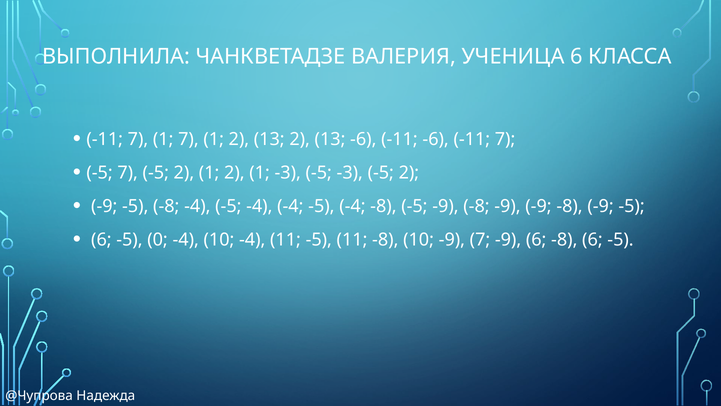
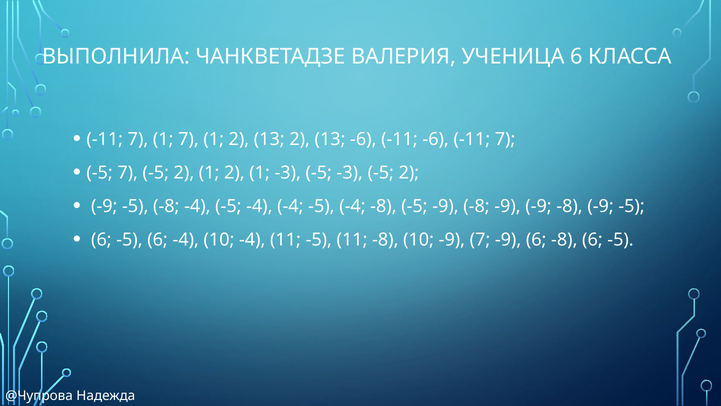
-5 0: 0 -> 6 (158, 239)
